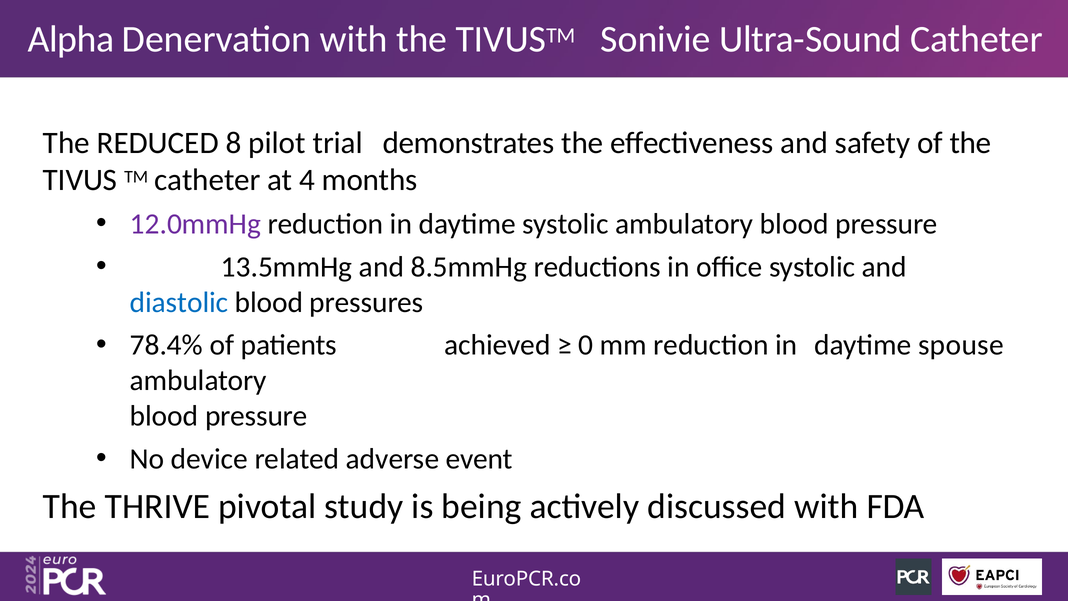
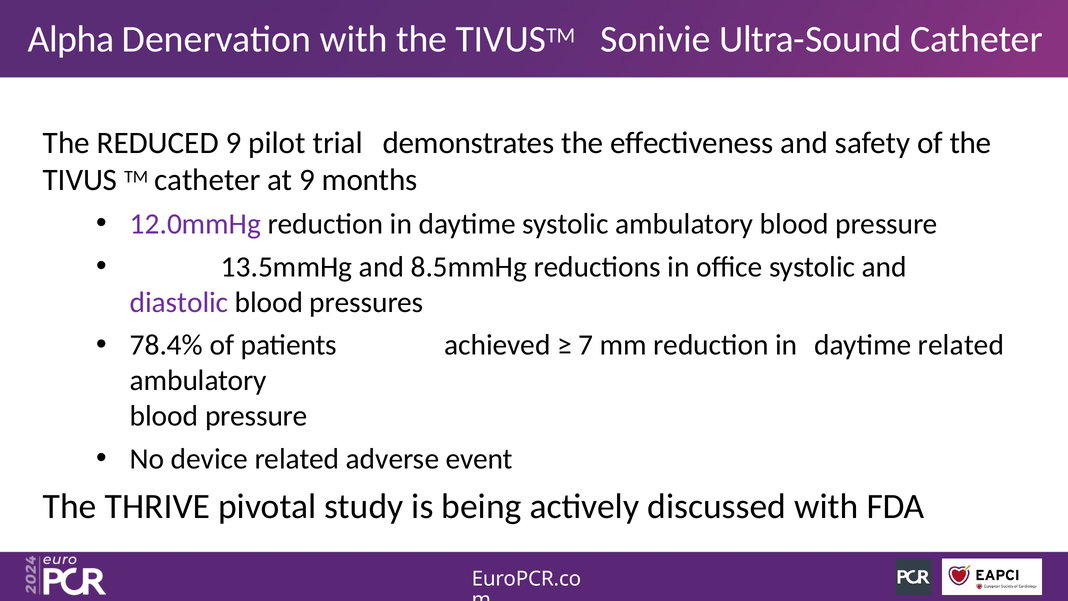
REDUCED 8: 8 -> 9 (234, 143)
at 4: 4 -> 9 (307, 180)
diastolic colour: blue -> purple (179, 302)
0: 0 -> 7 (586, 345)
daytime spouse: spouse -> related (961, 345)
